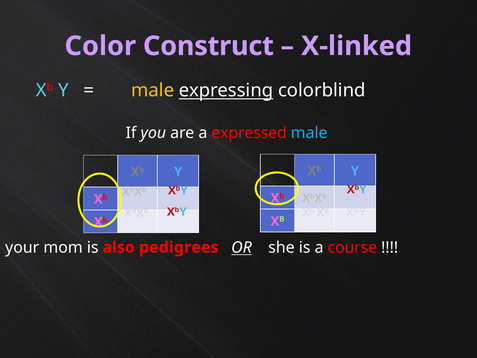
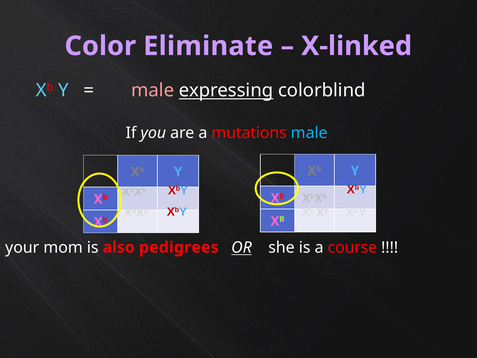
Construct: Construct -> Eliminate (208, 46)
male colour: yellow -> pink (153, 90)
expressed: expressed -> mutations (249, 133)
